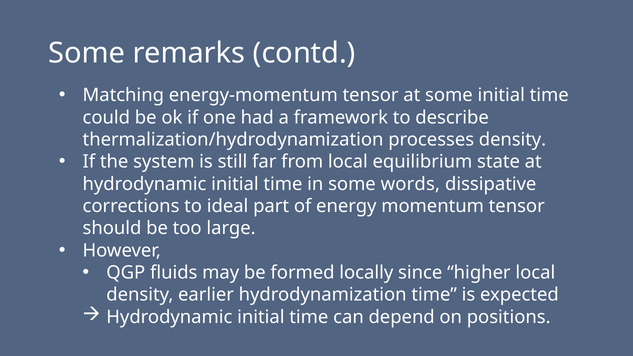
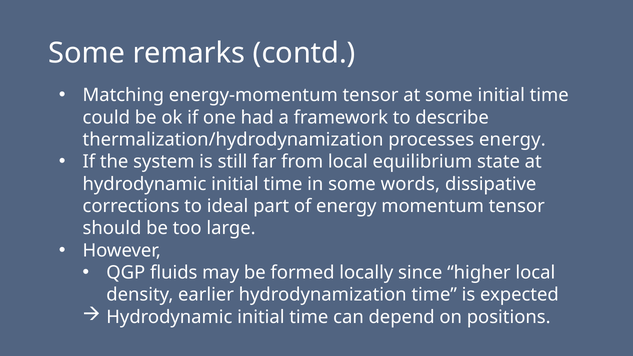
processes density: density -> energy (512, 140)
